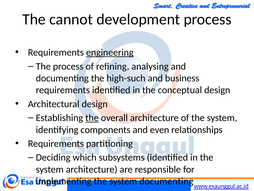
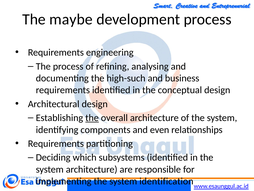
cannot: cannot -> maybe (71, 19)
engineering underline: present -> none (110, 52)
system documenting: documenting -> identification (166, 181)
